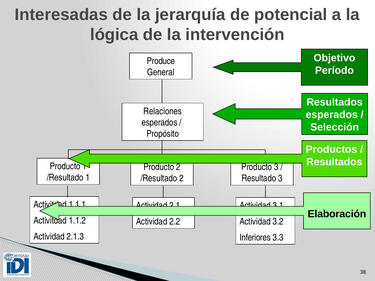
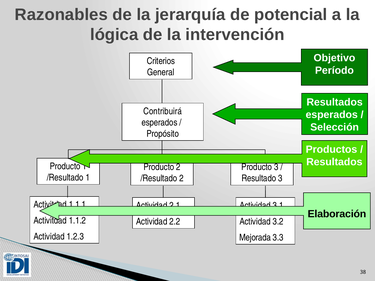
Interesadas: Interesadas -> Razonables (61, 15)
Produce: Produce -> Criterios (161, 61)
Relaciones: Relaciones -> Contribuirá (163, 111)
2.1.3: 2.1.3 -> 1.2.3 (75, 237)
Inferiores: Inferiores -> Mejorada (255, 238)
